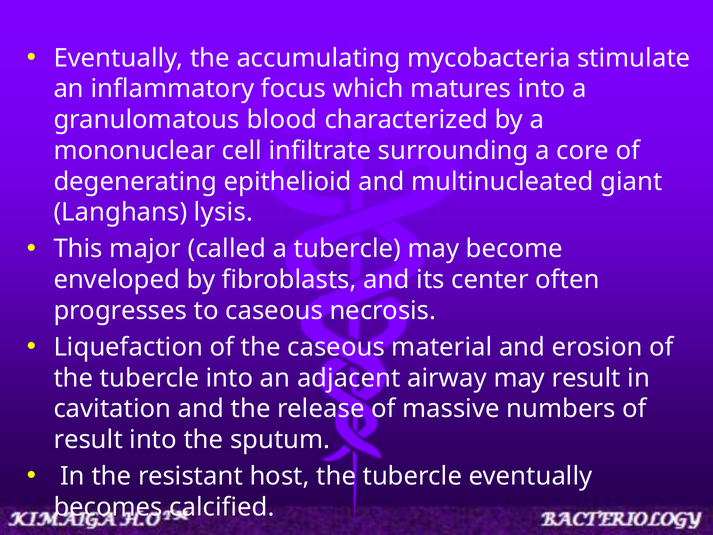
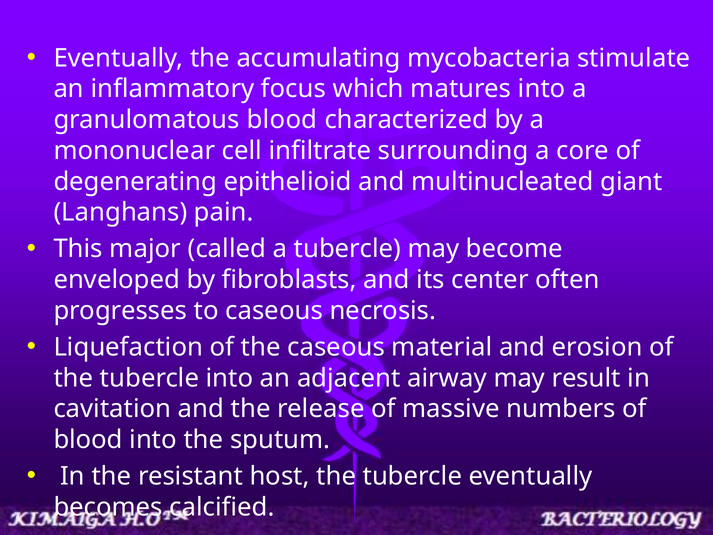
lysis: lysis -> pain (224, 212)
result: result -> blood (88, 440)
